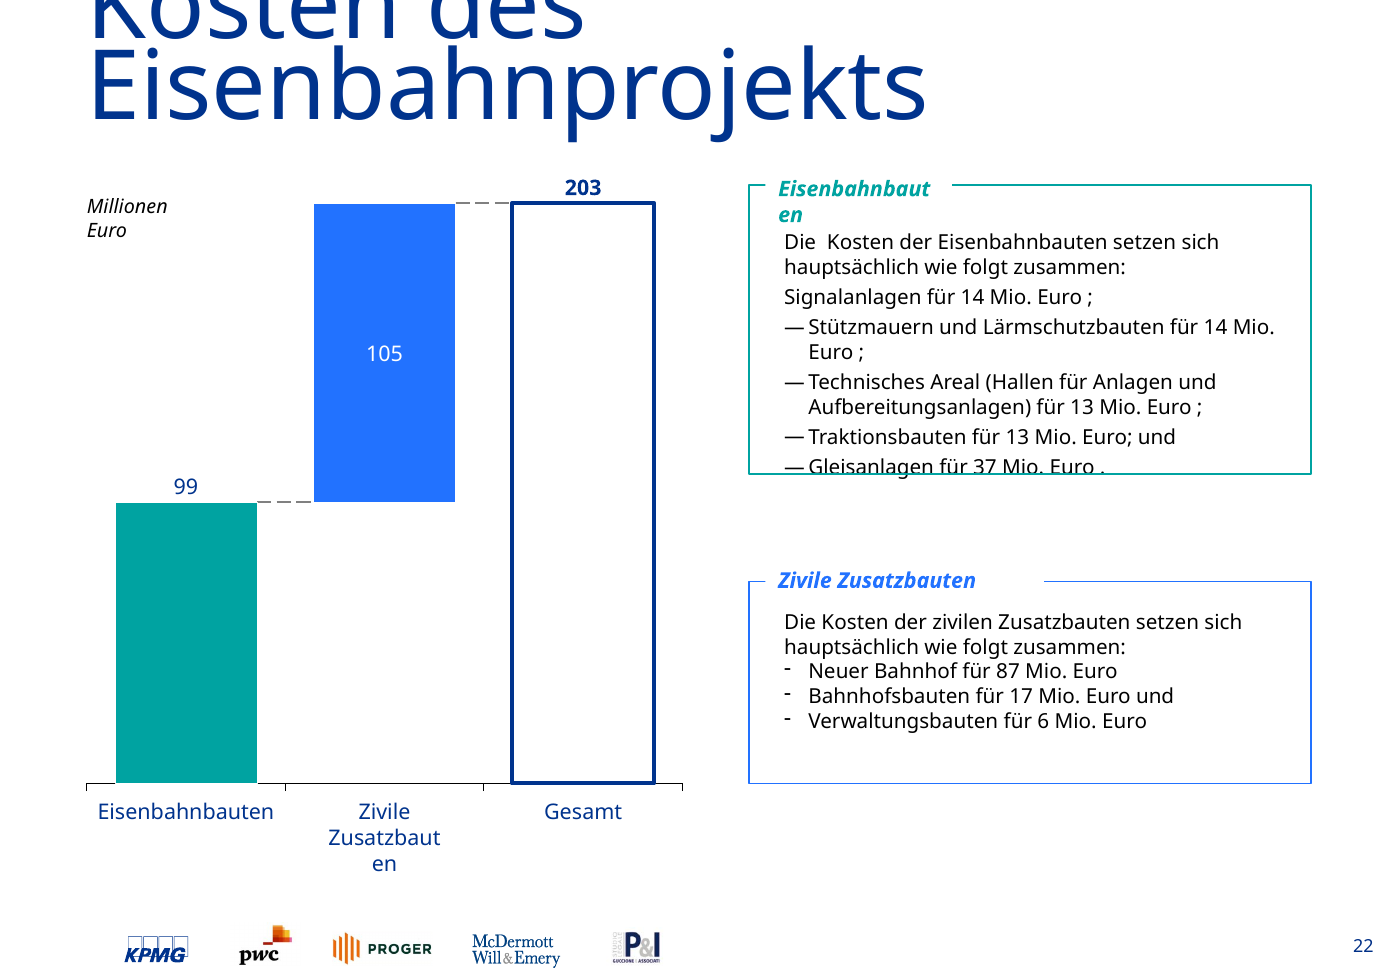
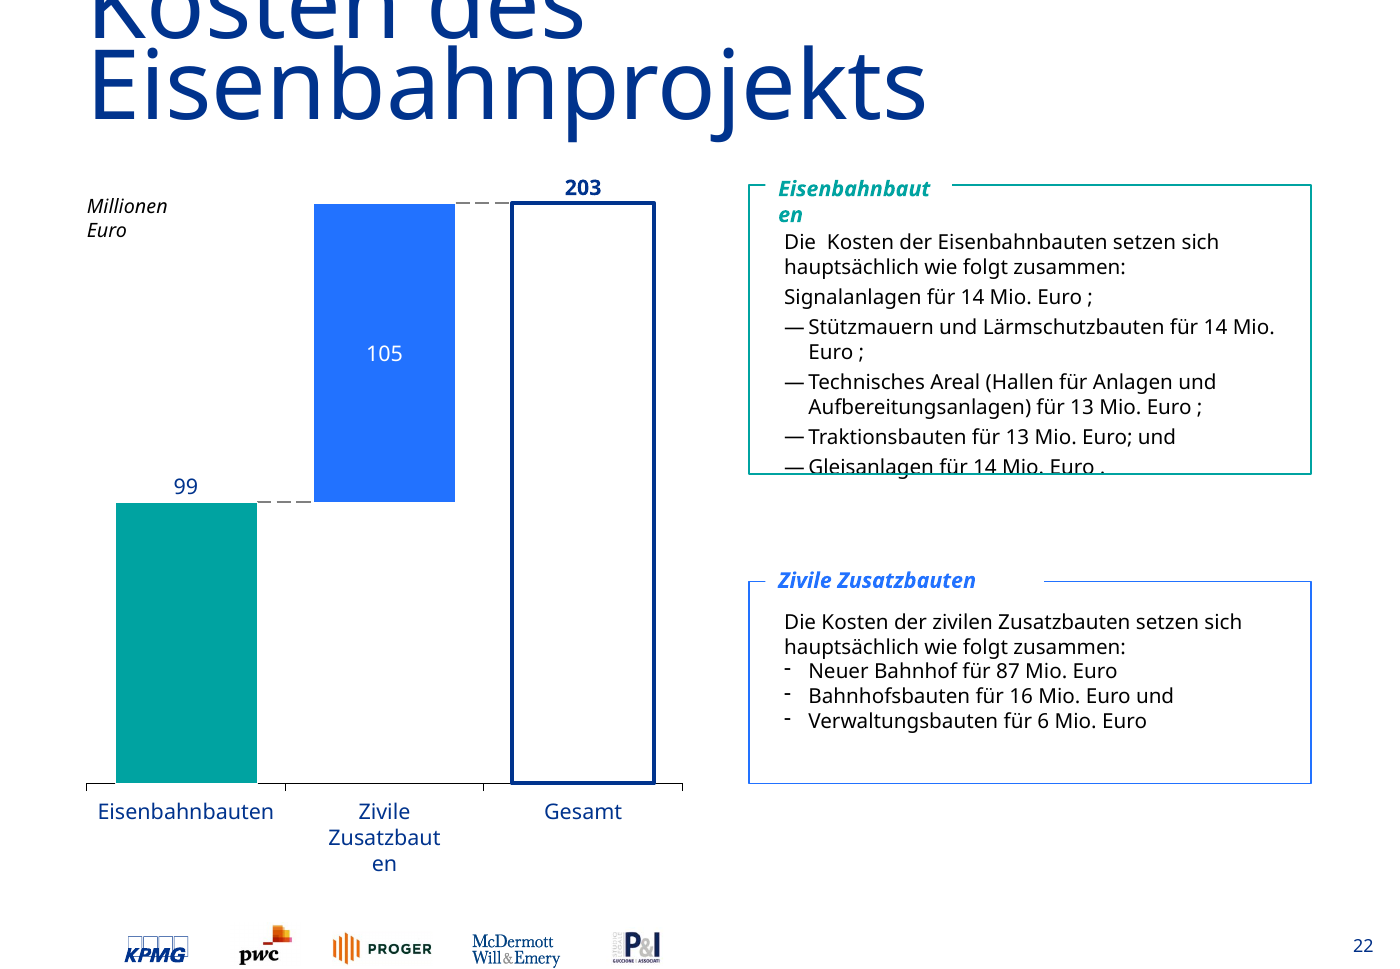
37: 37 -> 14 (985, 468)
17: 17 -> 16 (1021, 697)
